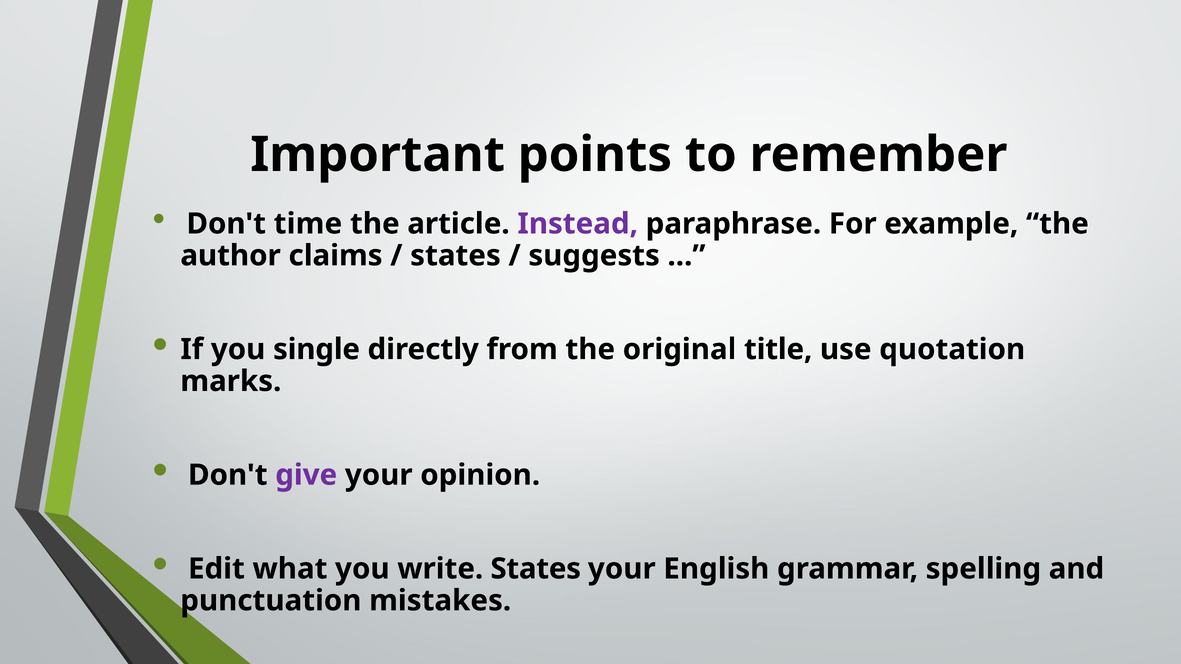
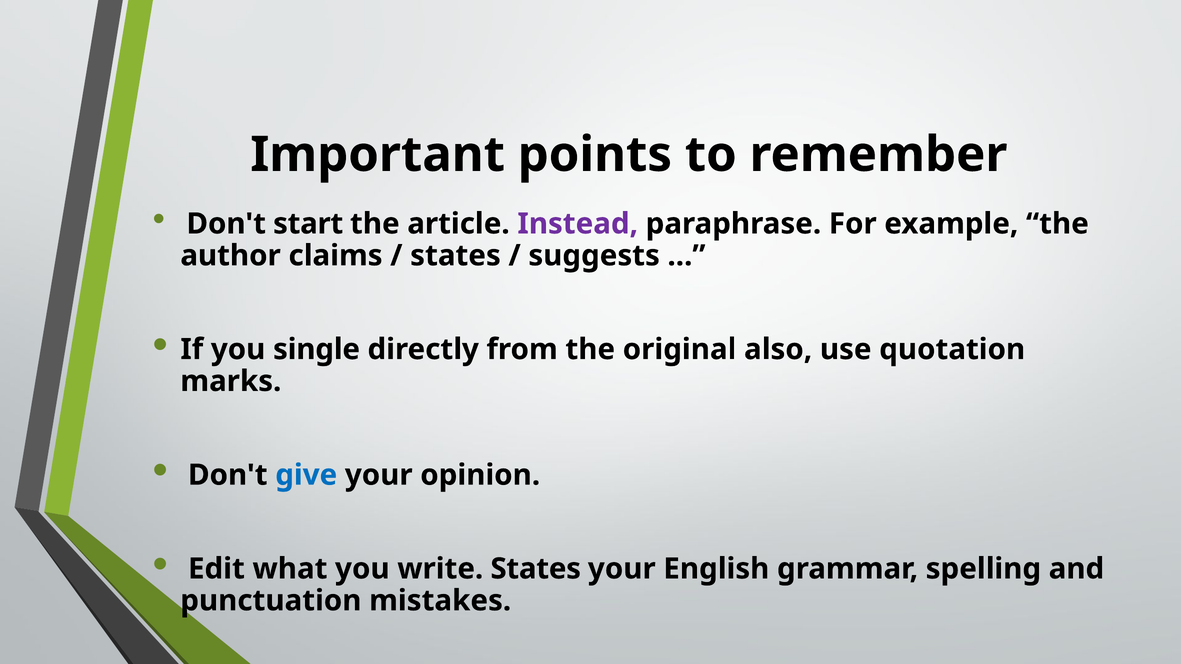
time: time -> start (308, 224)
title: title -> also (778, 350)
give colour: purple -> blue (306, 475)
